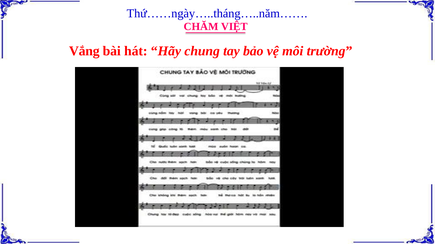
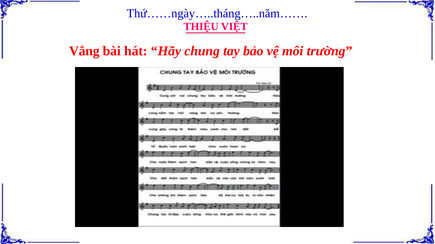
CHĂM: CHĂM -> THIỆU (201, 27)
